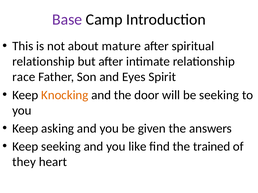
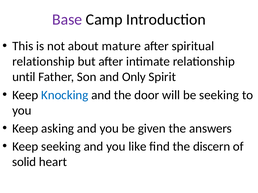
race: race -> until (24, 77)
Eyes: Eyes -> Only (134, 77)
Knocking colour: orange -> blue (65, 95)
trained: trained -> discern (212, 147)
they: they -> solid (24, 162)
